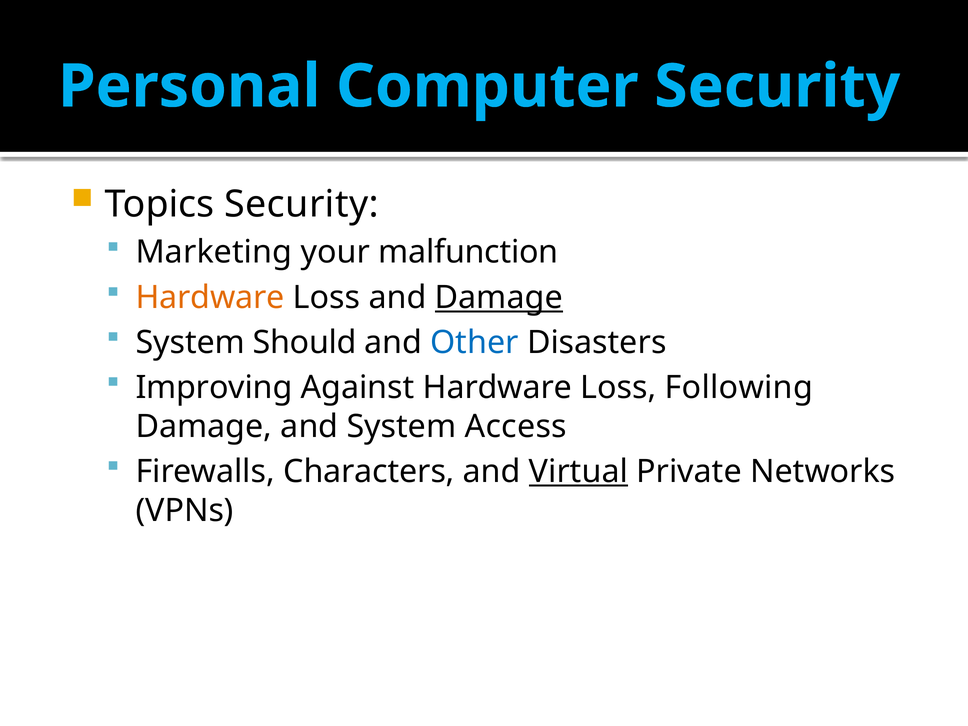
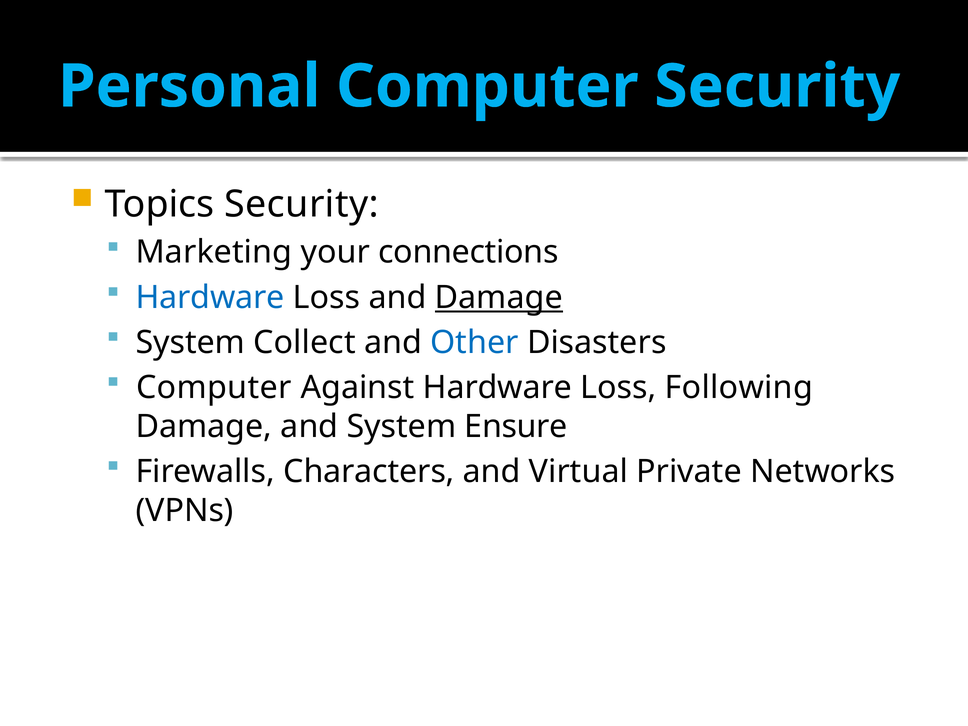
malfunction: malfunction -> connections (468, 252)
Hardware colour: orange -> blue (210, 298)
Should: Should -> Collect (305, 343)
Improving: Improving -> Computer (214, 388)
Access: Access -> Ensure (516, 427)
Virtual underline: present -> none (578, 472)
